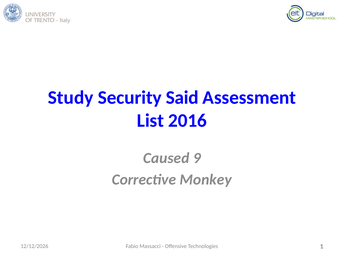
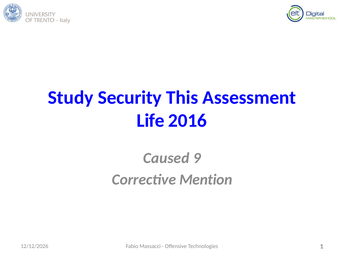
Said: Said -> This (182, 98)
List: List -> Life (151, 121)
Monkey: Monkey -> Mention (206, 180)
